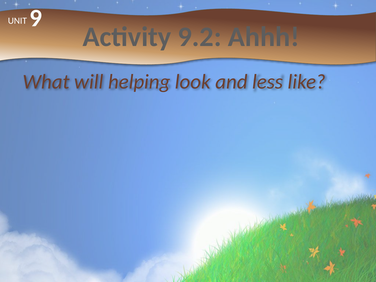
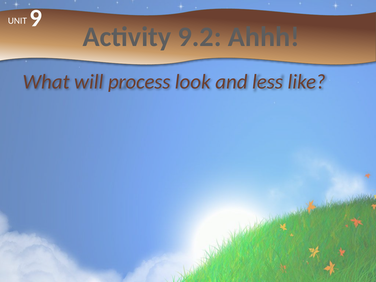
helping: helping -> process (139, 82)
